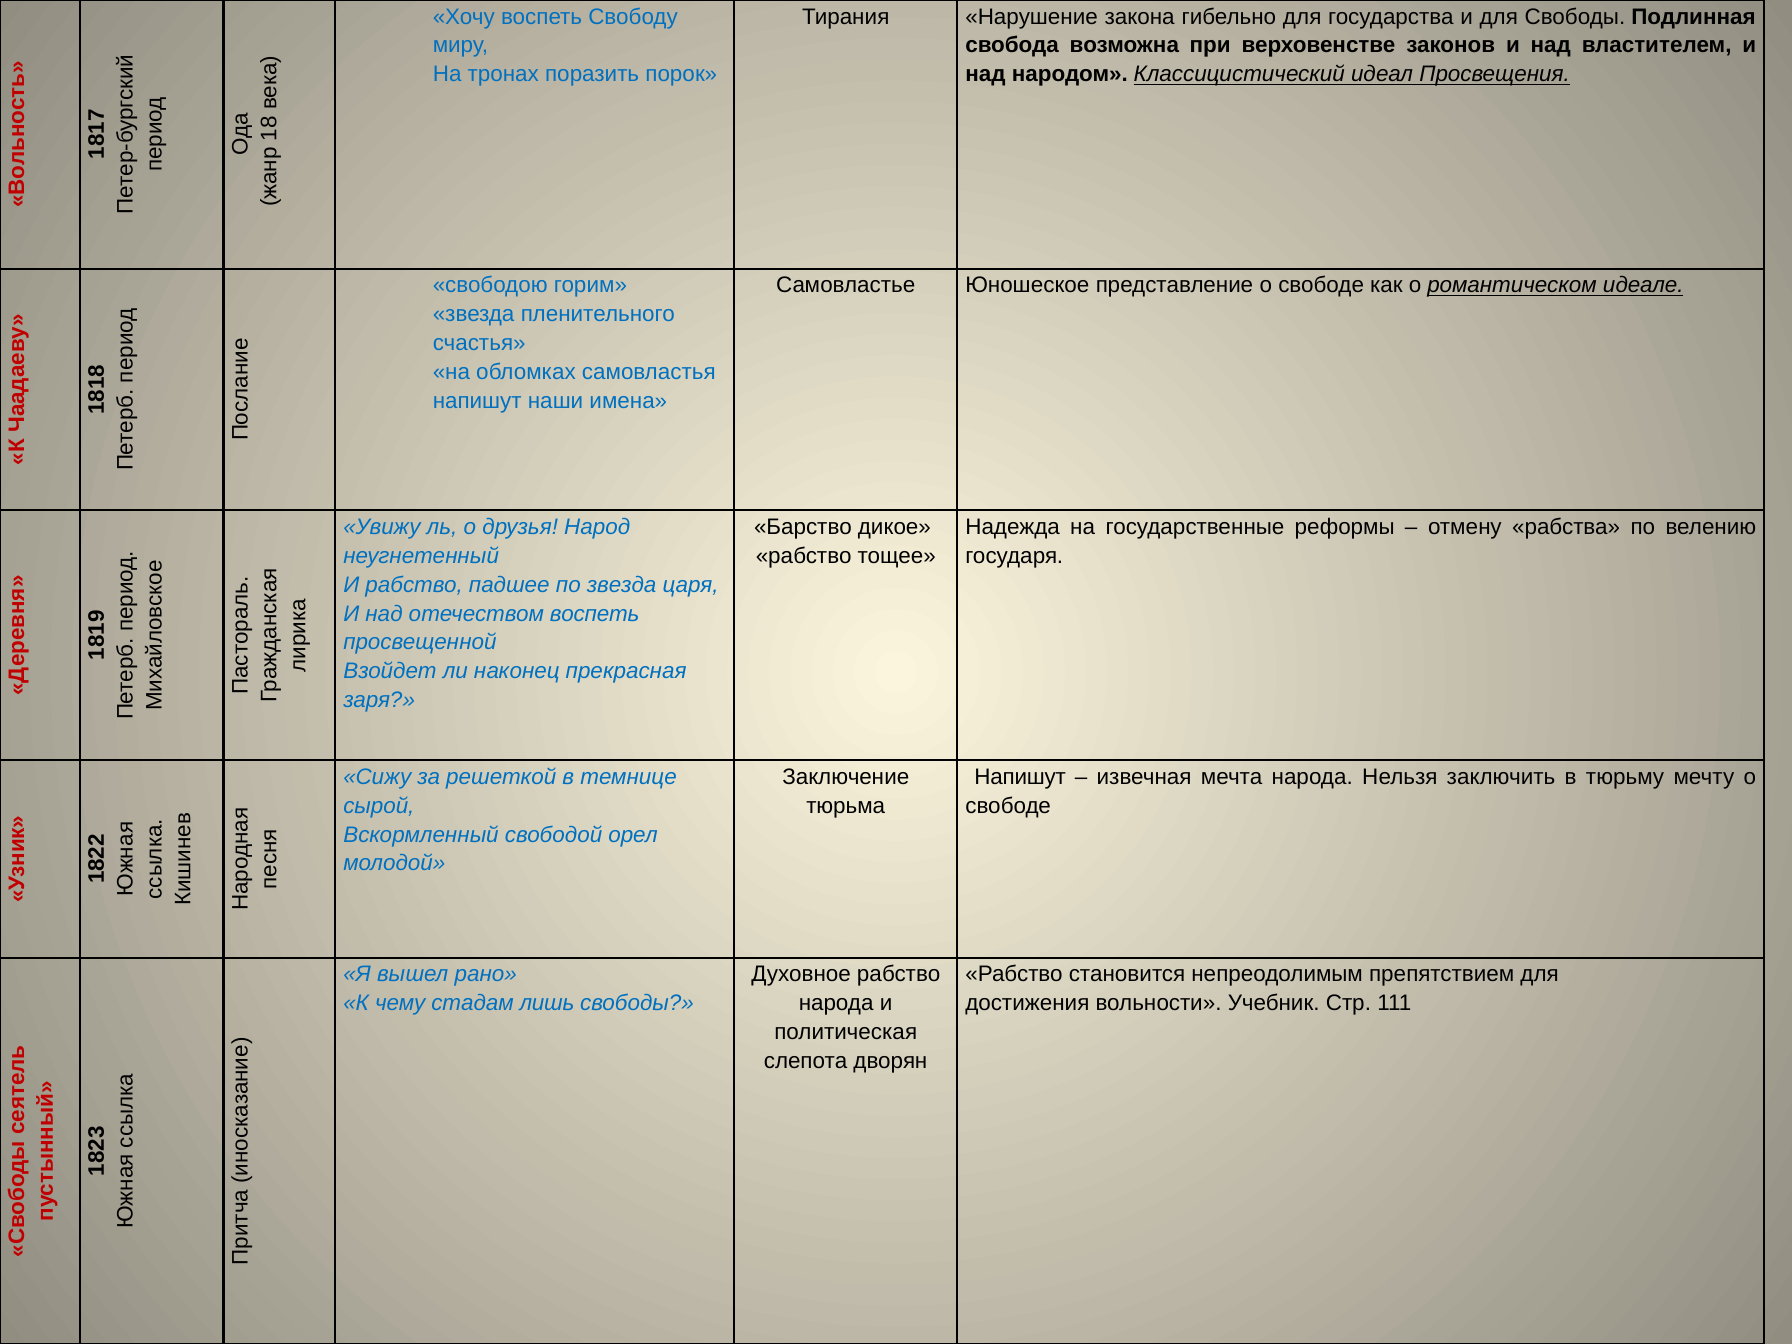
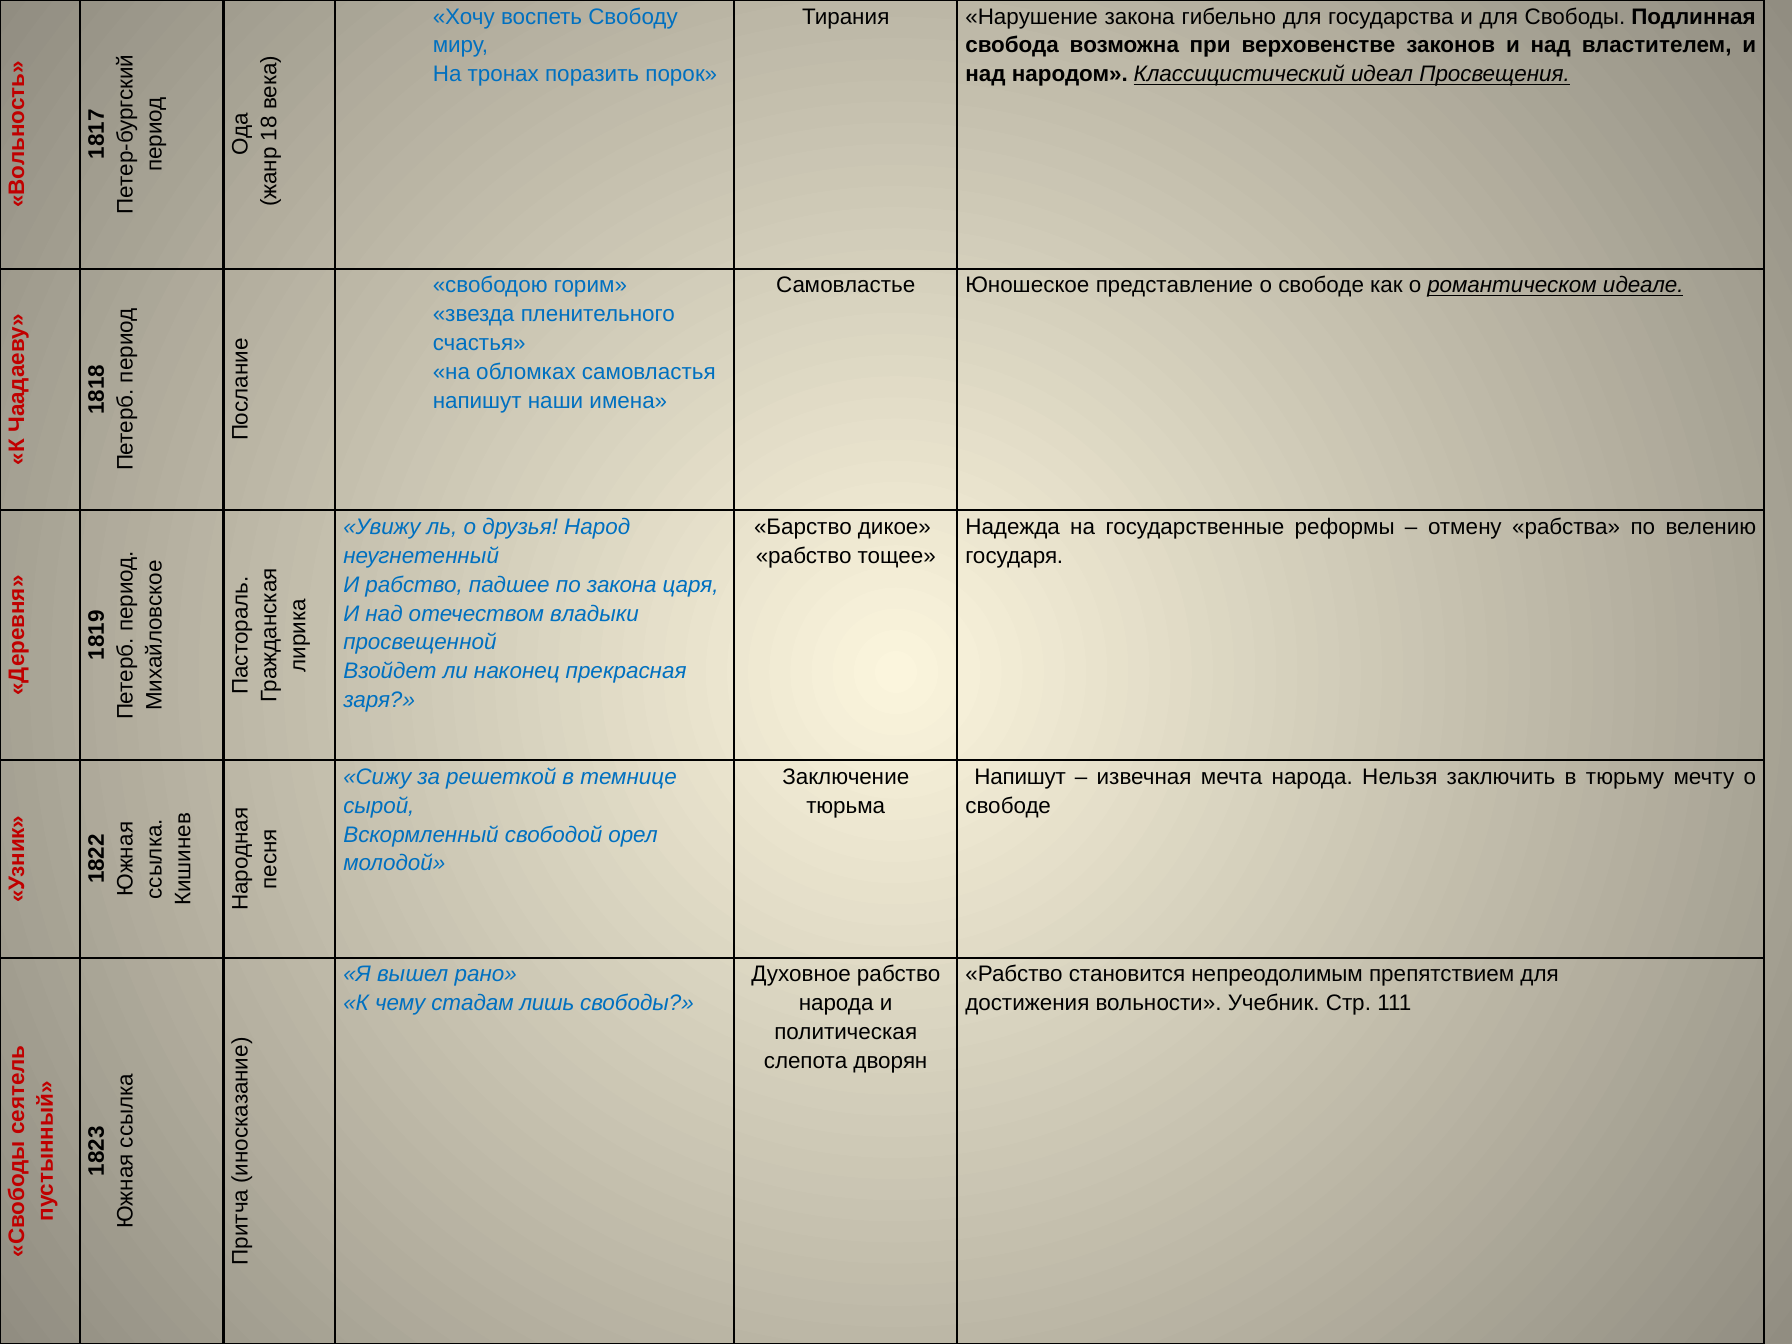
по звезда: звезда -> закона (622, 585)
отечеством воспеть: воспеть -> владыки (595, 614)
